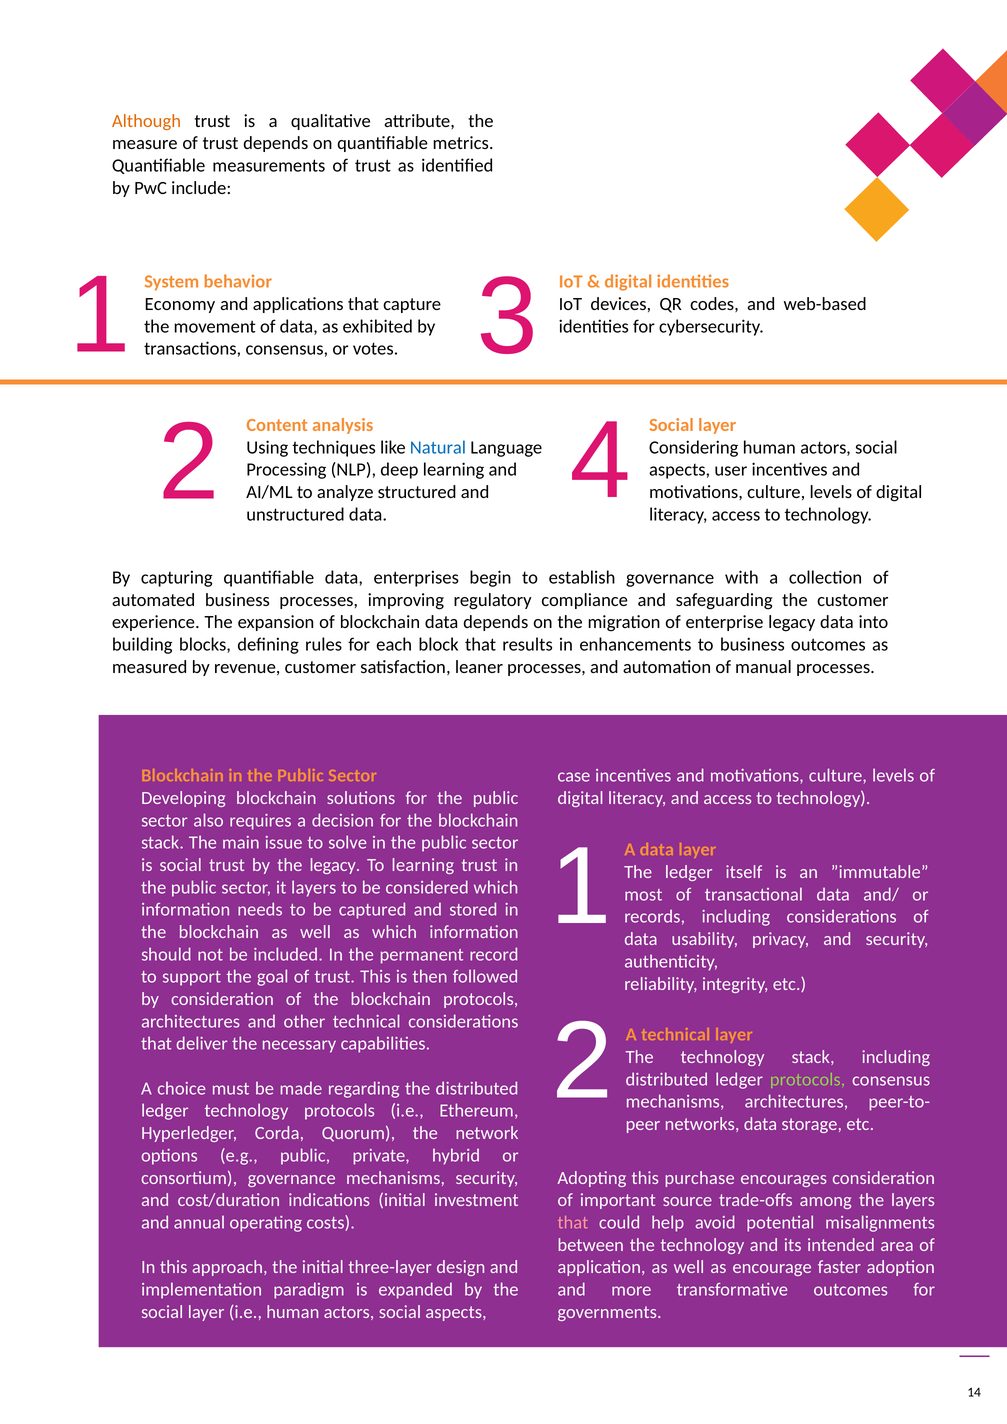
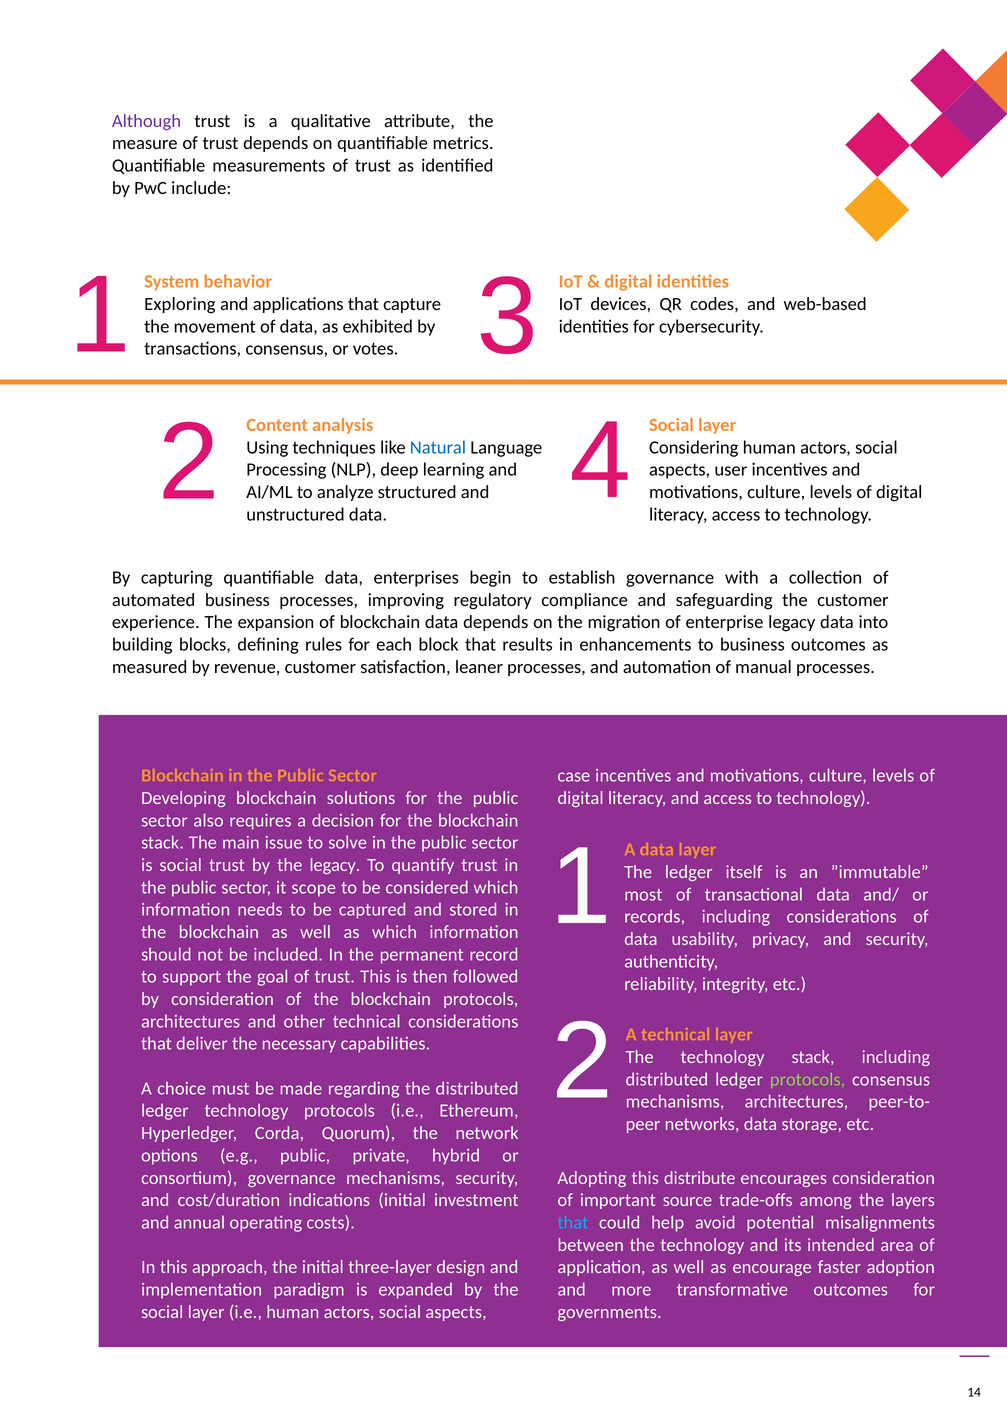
Although colour: orange -> purple (146, 121)
Economy: Economy -> Exploring (180, 304)
To learning: learning -> quantify (423, 865)
it layers: layers -> scope (314, 888)
purchase: purchase -> distribute (700, 1178)
that colour: pink -> light blue (573, 1223)
